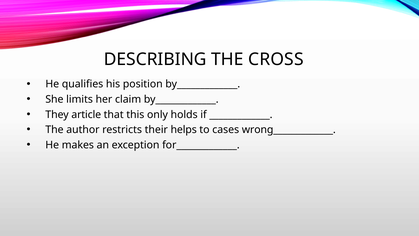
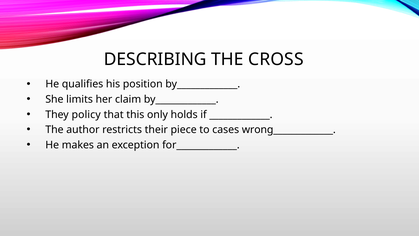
article: article -> policy (86, 114)
helps: helps -> piece (184, 130)
